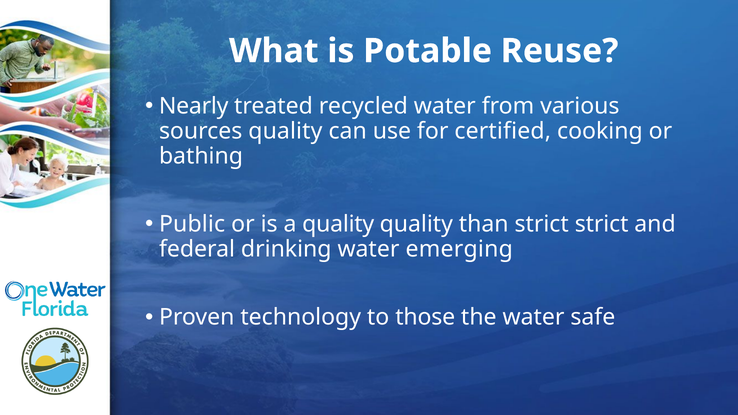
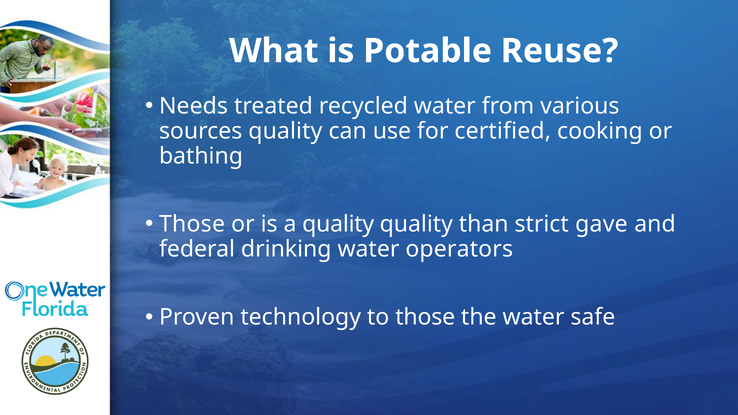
Nearly: Nearly -> Needs (194, 106)
Public: Public -> Those (192, 224)
strict strict: strict -> gave (601, 224)
emerging: emerging -> operators (459, 249)
